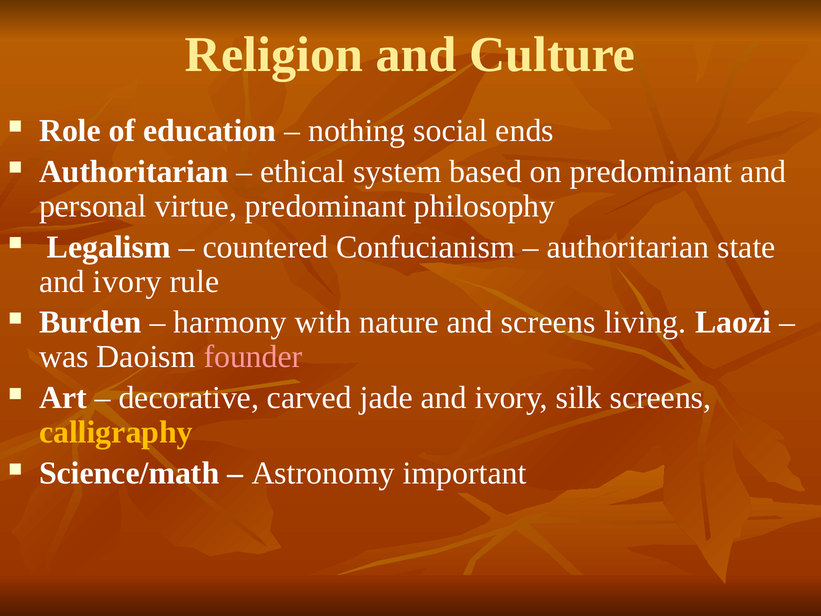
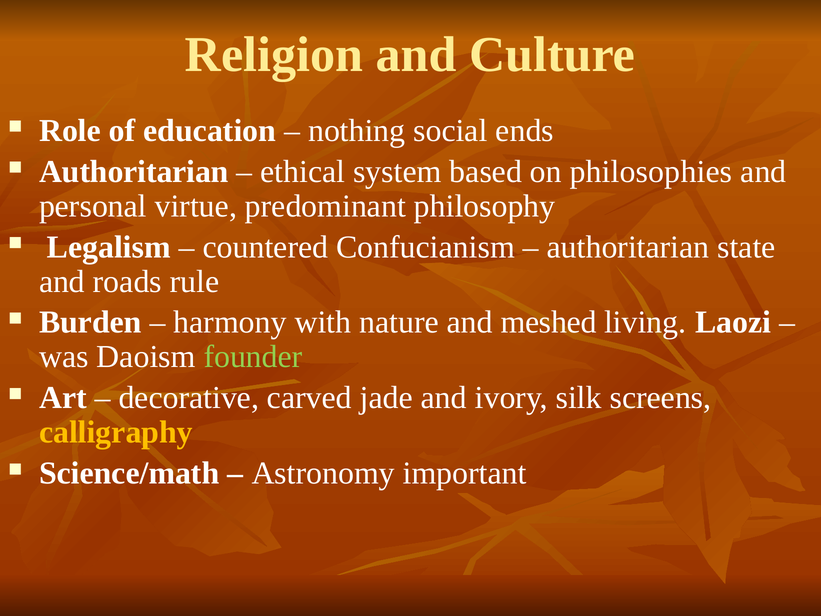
on predominant: predominant -> philosophies (651, 172)
ivory: ivory -> roads (127, 281)
and screens: screens -> meshed (549, 322)
founder colour: pink -> light green (253, 357)
